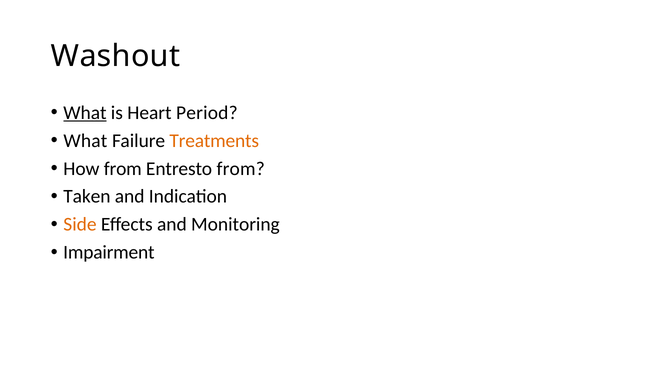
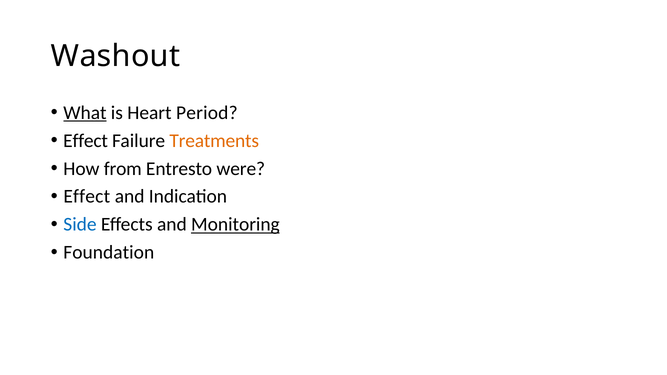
What: What -> Effect (86, 141)
Entresto from: from -> were (241, 169)
Taken: Taken -> Effect (87, 197)
Side colour: orange -> blue (80, 225)
Monitoring underline: none -> present (235, 225)
Impairment: Impairment -> Foundation (109, 253)
